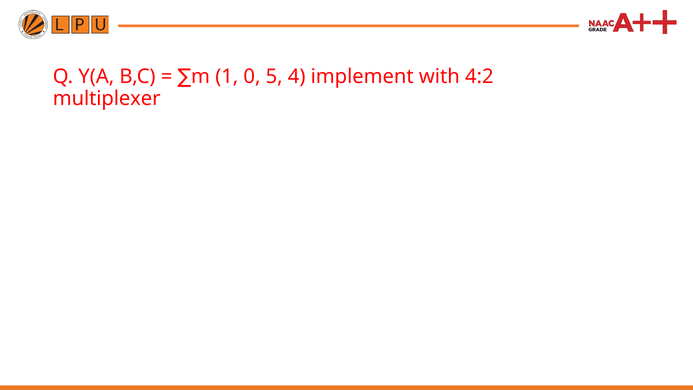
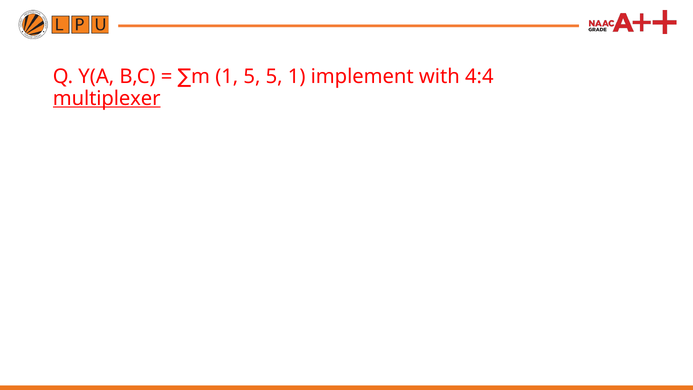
1 0: 0 -> 5 (252, 76)
5 4: 4 -> 1 (297, 76)
4:2: 4:2 -> 4:4 (479, 76)
multiplexer underline: none -> present (107, 98)
